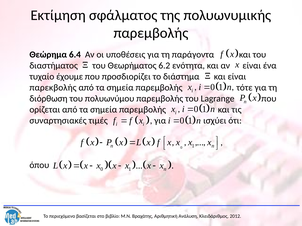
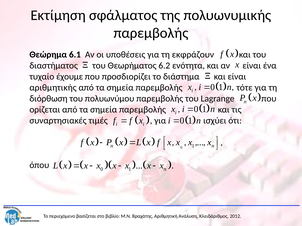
6.4: 6.4 -> 6.1 (75, 55)
παράγοντα: παράγοντα -> εκφράζουν (193, 55)
παρεκβολής: παρεκβολής -> αριθμητικής (53, 88)
